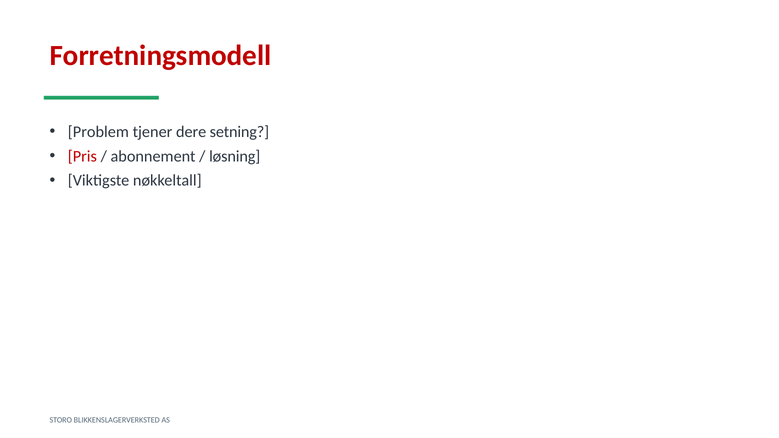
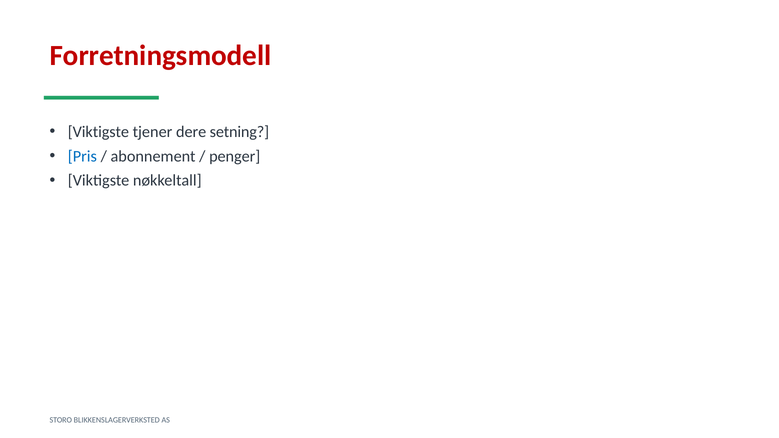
Problem: Problem -> Viktigste (98, 132)
Pris colour: red -> blue (82, 156)
løsning: løsning -> penger (235, 156)
